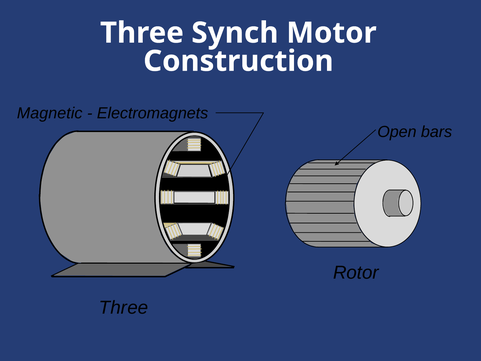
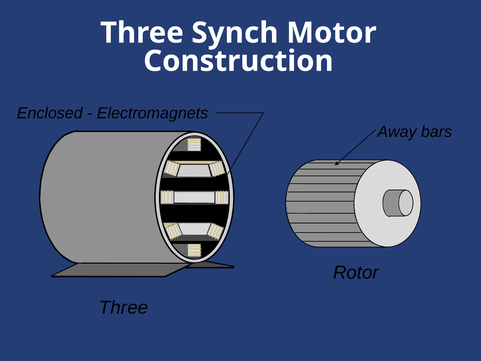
Magnetic: Magnetic -> Enclosed (50, 113)
Open: Open -> Away (397, 132)
